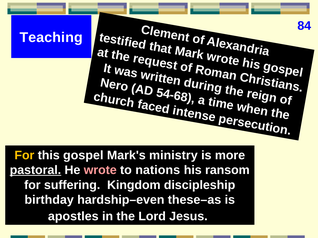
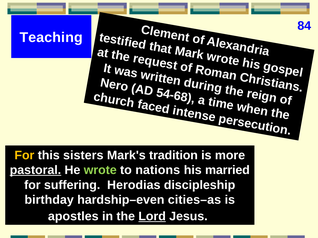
gospel: gospel -> sisters (83, 156)
ministry: ministry -> tradition (173, 156)
wrote colour: pink -> light green (100, 170)
ransom: ransom -> married (227, 170)
Kingdom: Kingdom -> Herodias (134, 185)
these–as: these–as -> cities–as (194, 200)
Lord underline: none -> present (152, 217)
